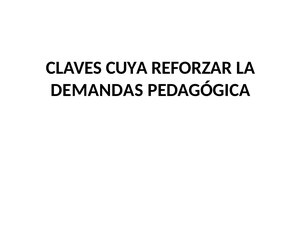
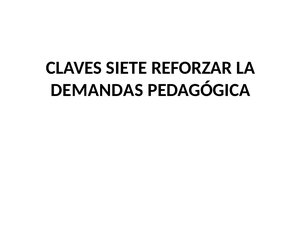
CUYA: CUYA -> SIETE (127, 68)
